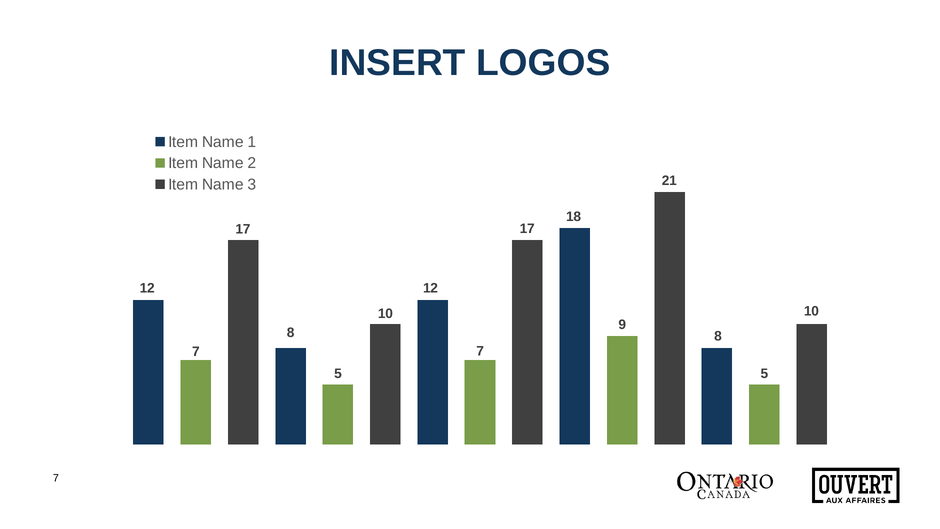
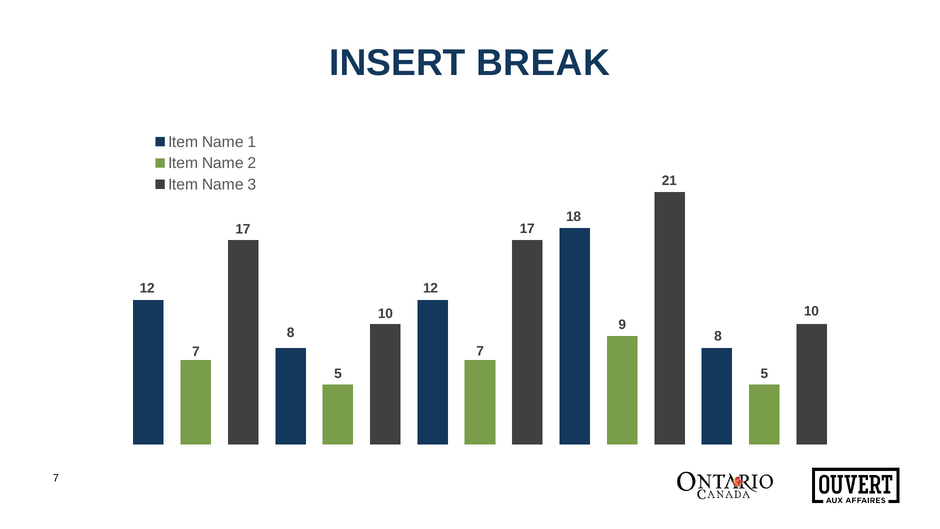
LOGOS: LOGOS -> BREAK (543, 63)
